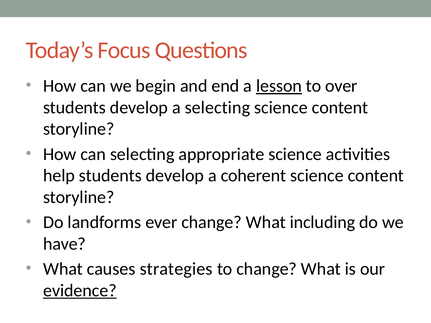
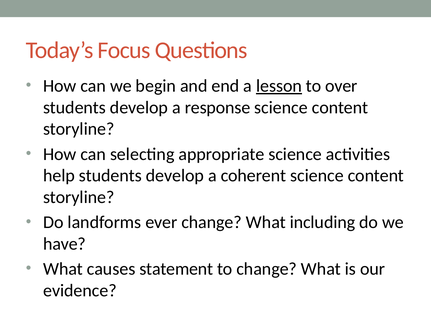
a selecting: selecting -> response (218, 108)
strategies: strategies -> statement (176, 269)
evidence underline: present -> none (80, 291)
